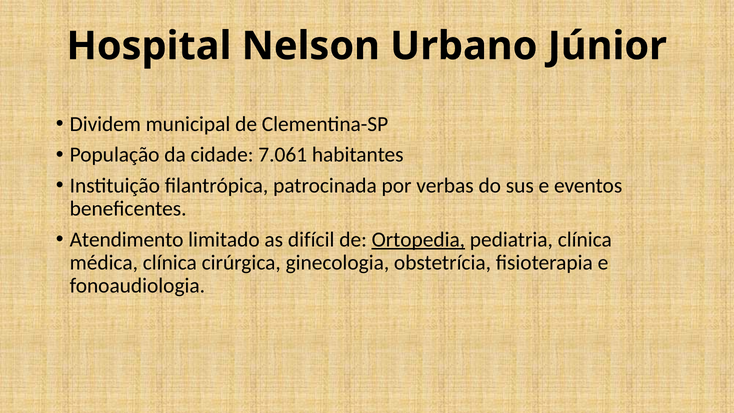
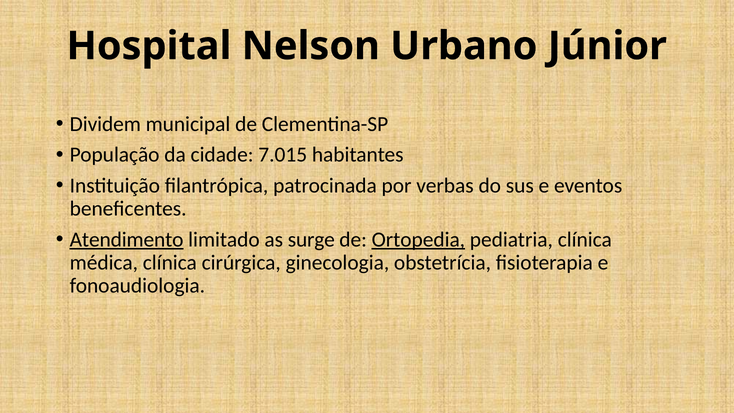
7.061: 7.061 -> 7.015 (283, 155)
Atendimento underline: none -> present (127, 240)
difícil: difícil -> surge (311, 240)
